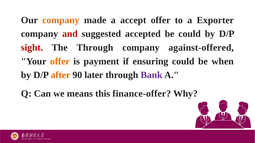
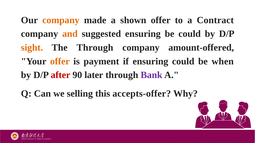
accept: accept -> shown (133, 20)
Exporter: Exporter -> Contract (215, 20)
and colour: red -> orange (70, 34)
suggested accepted: accepted -> ensuring (143, 34)
sight colour: red -> orange (32, 48)
against-offered: against-offered -> amount-offered (201, 48)
after colour: orange -> red (60, 75)
means: means -> selling (80, 94)
finance-offer: finance-offer -> accepts-offer (142, 94)
